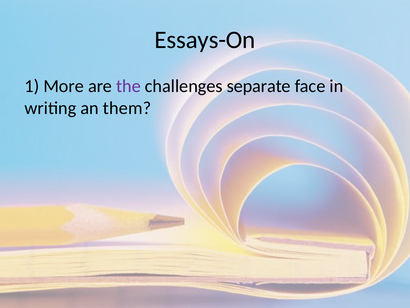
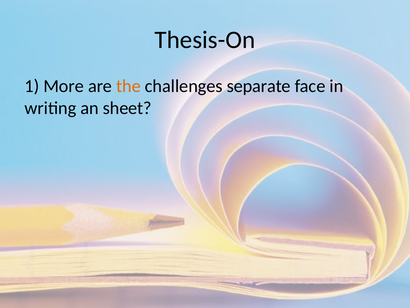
Essays-On: Essays-On -> Thesis-On (205, 40)
the colour: purple -> orange (128, 86)
them: them -> sheet (127, 108)
